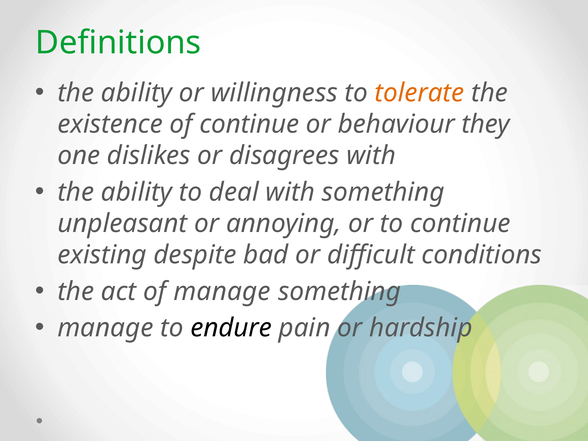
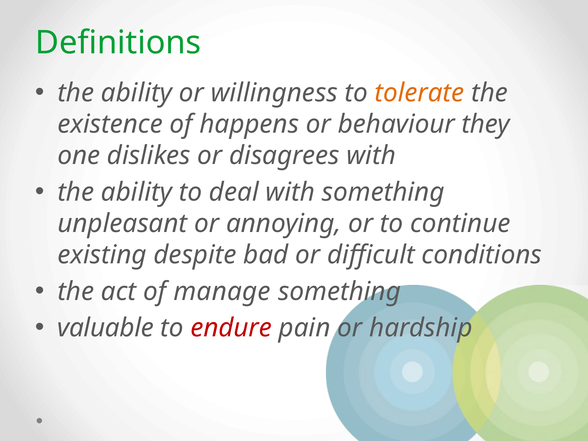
of continue: continue -> happens (249, 124)
manage: manage -> valuable (106, 328)
endure colour: black -> red (231, 328)
